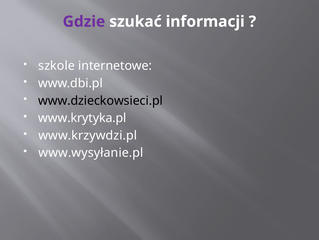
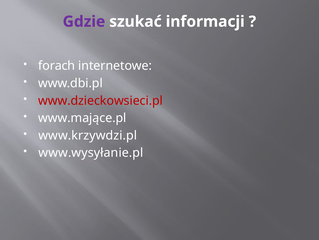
szkole: szkole -> forach (57, 66)
www.dzieckowsieci.pl colour: black -> red (101, 100)
www.krytyka.pl: www.krytyka.pl -> www.mające.pl (82, 118)
